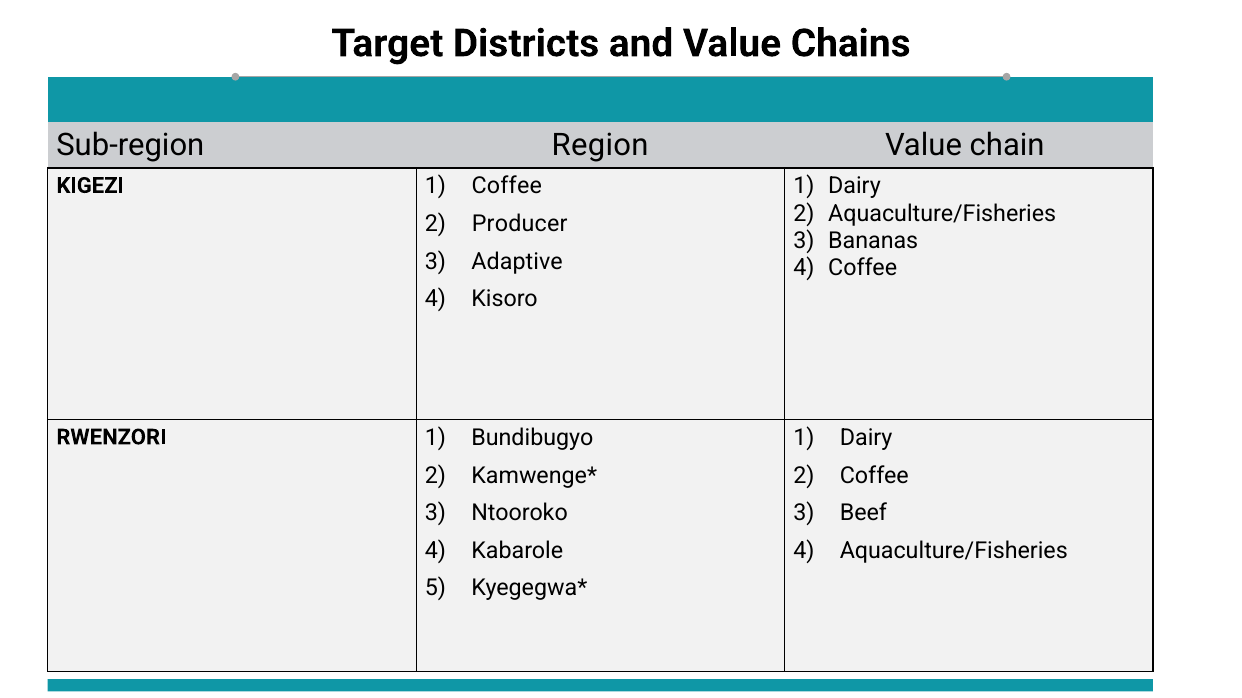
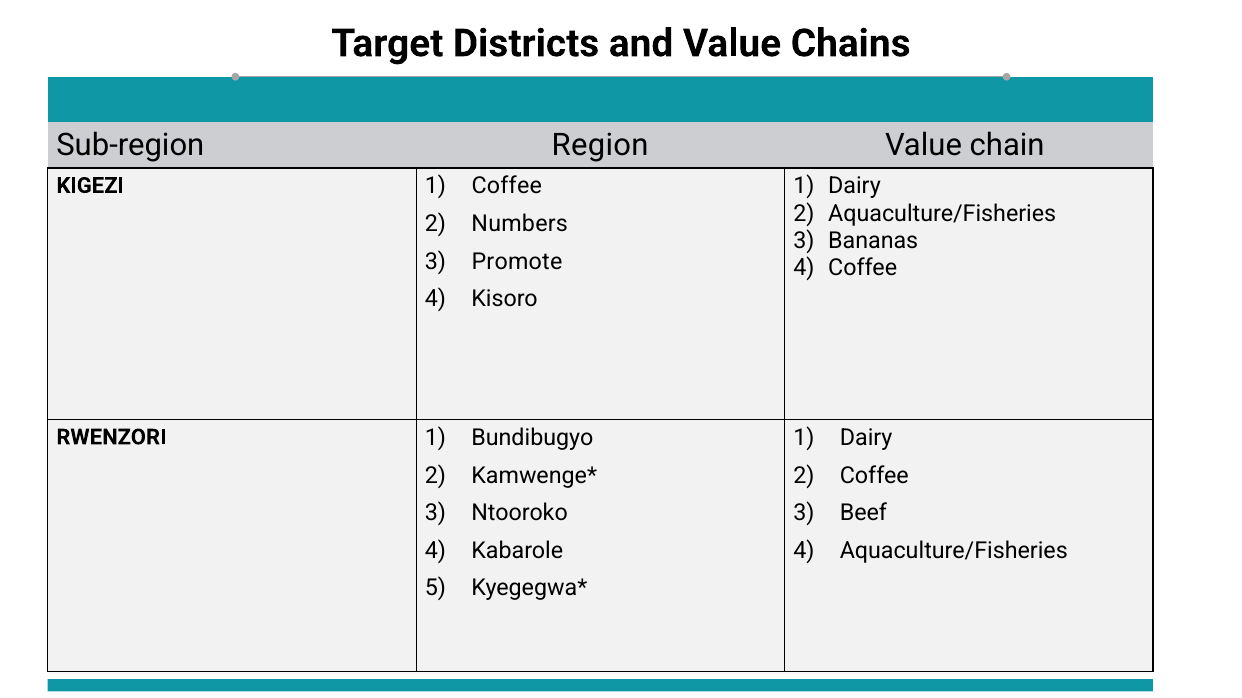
Producer: Producer -> Numbers (520, 224)
Adaptive: Adaptive -> Promote (517, 262)
